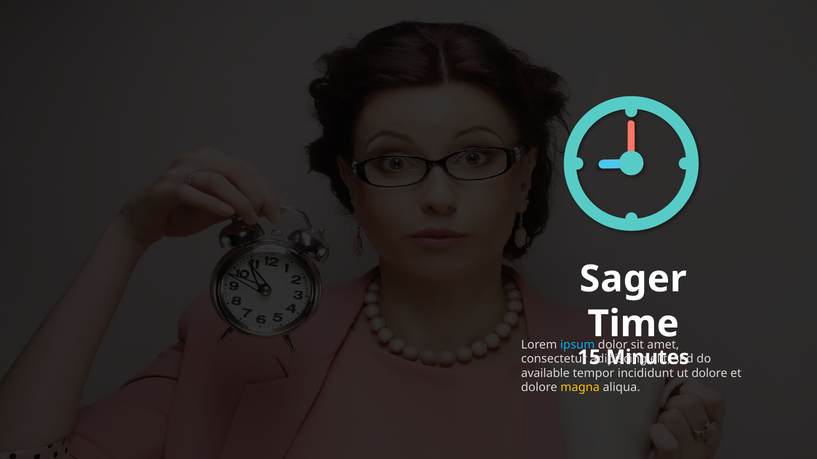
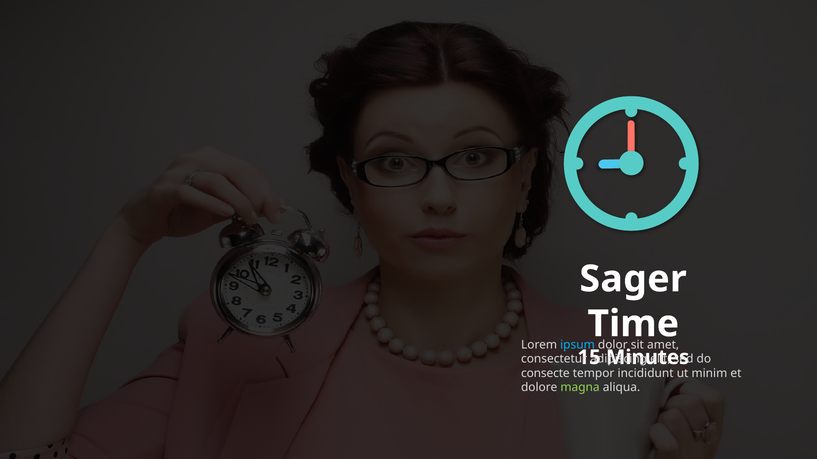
available: available -> consecte (545, 374)
dolore: dolore -> minim (709, 374)
magna colour: yellow -> light green (580, 388)
